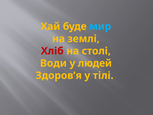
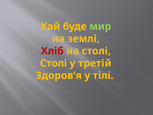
мир colour: light blue -> light green (100, 26)
Води: Води -> Столі (54, 63)
людей: людей -> третій (95, 63)
